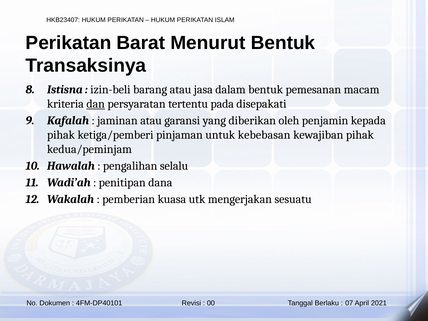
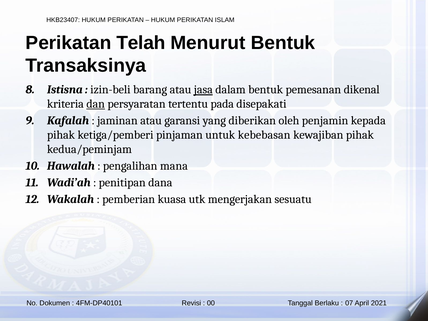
Barat: Barat -> Telah (141, 43)
jasa underline: none -> present (203, 90)
macam: macam -> dikenal (362, 90)
selalu: selalu -> mana (174, 166)
